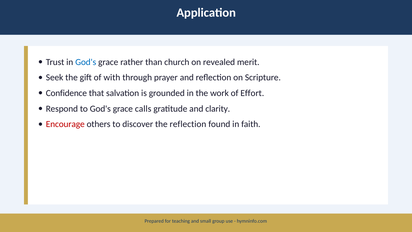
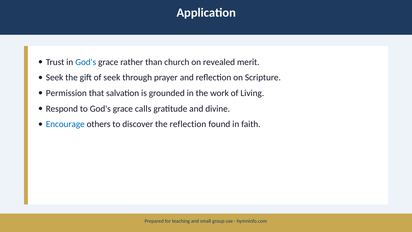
of with: with -> seek (112, 77)
Confidence: Confidence -> Permission (66, 93)
Effort: Effort -> Living (252, 93)
clarity: clarity -> divine (218, 109)
Encourage colour: red -> blue (65, 124)
